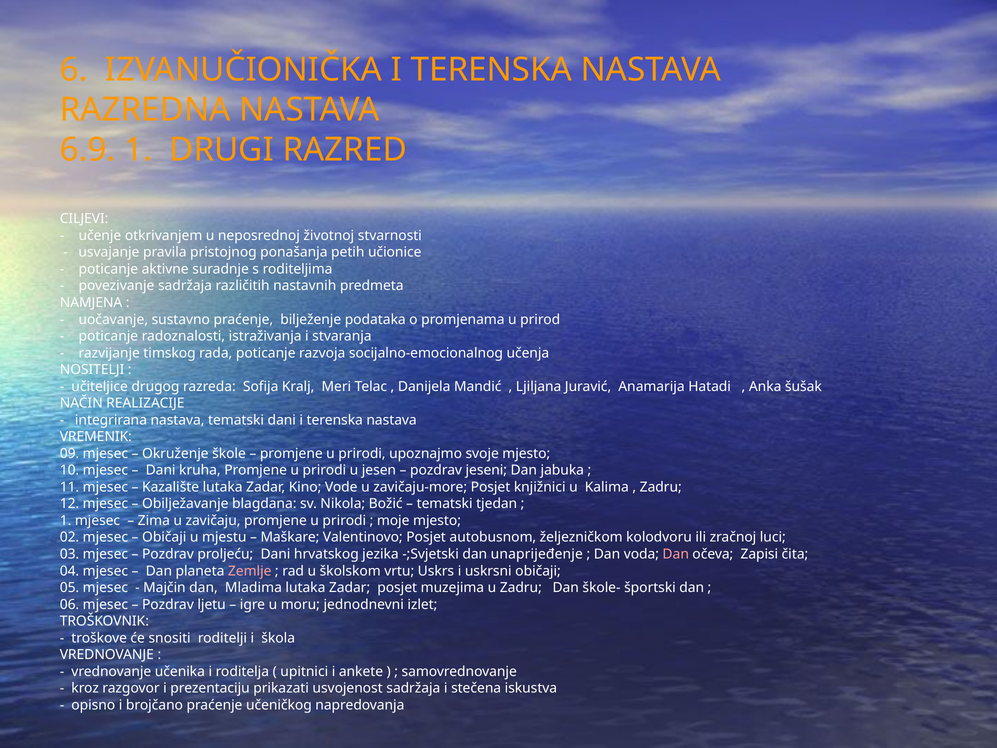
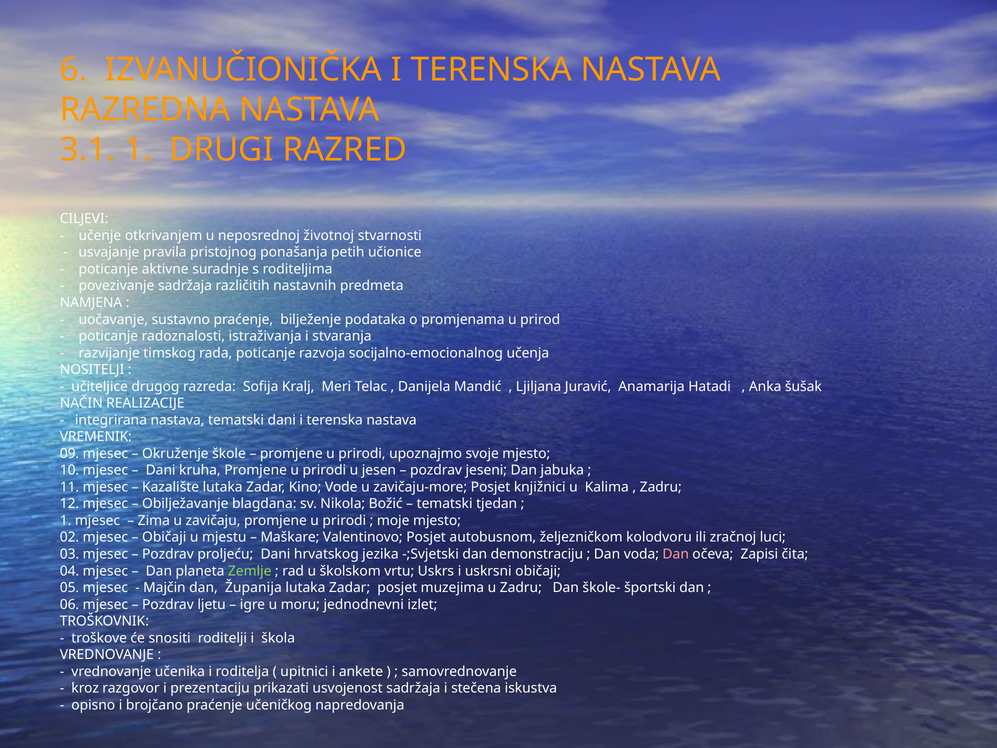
6.9: 6.9 -> 3.1 (88, 149)
unaprijeđenje: unaprijeđenje -> demonstraciju (537, 554)
Zemlje colour: pink -> light green (250, 571)
Mladima: Mladima -> Županija (253, 588)
